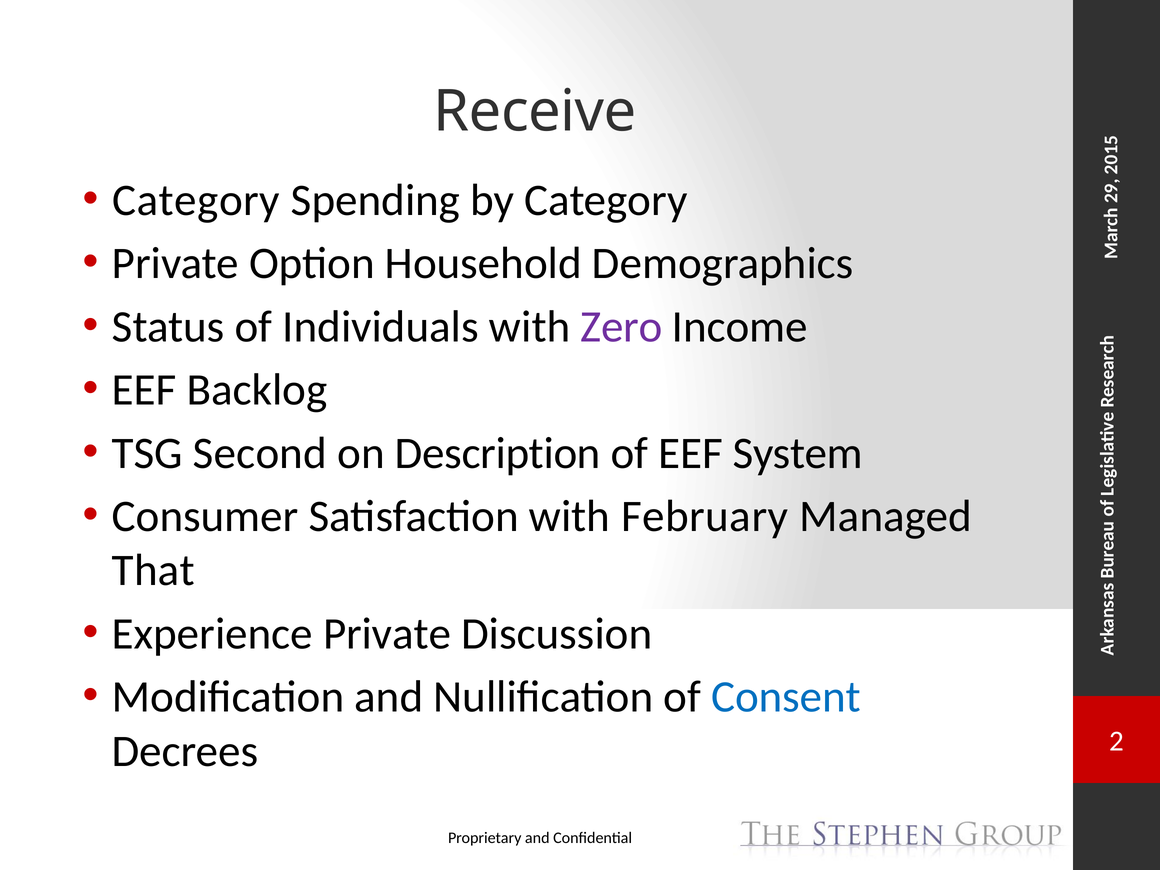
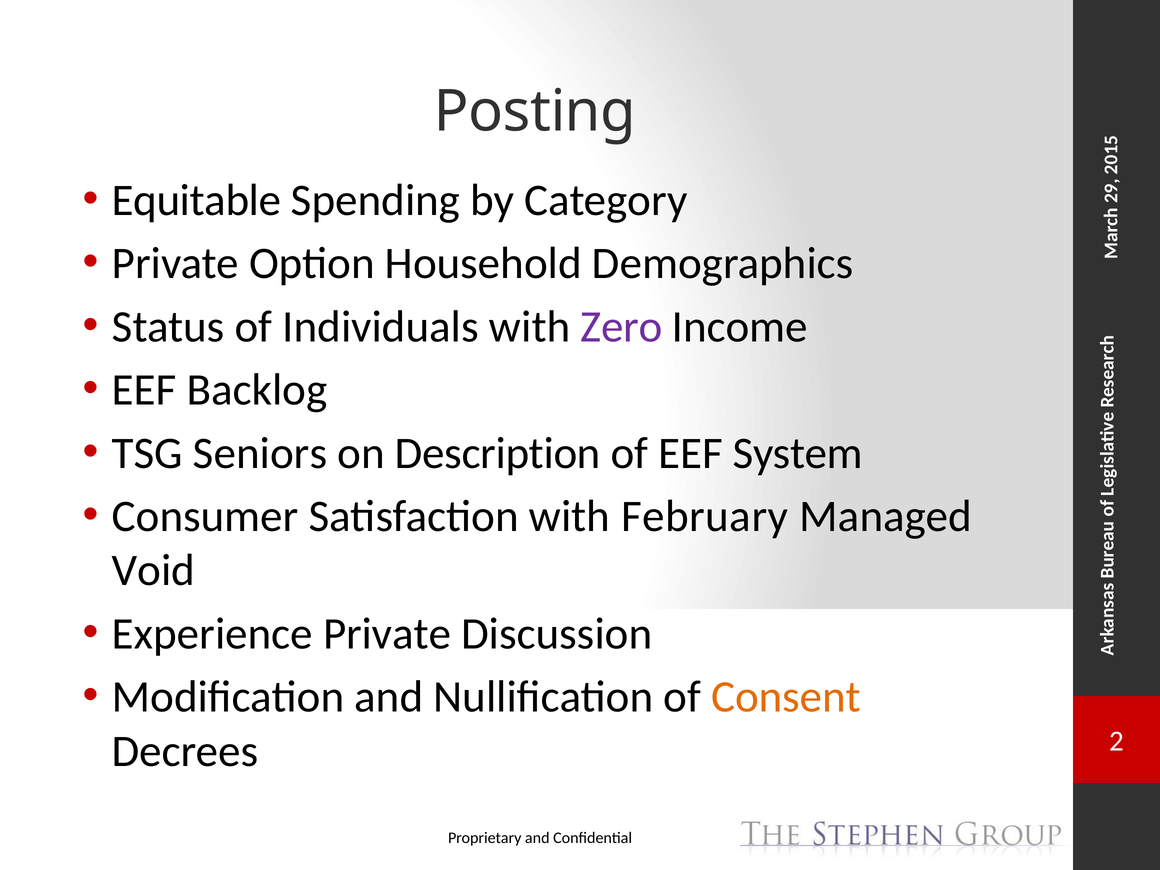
Receive: Receive -> Posting (535, 111)
Category: Category -> Equitable (197, 200)
Second: Second -> Seniors (260, 453)
That: That -> Void (153, 571)
Consent colour: blue -> orange (786, 697)
